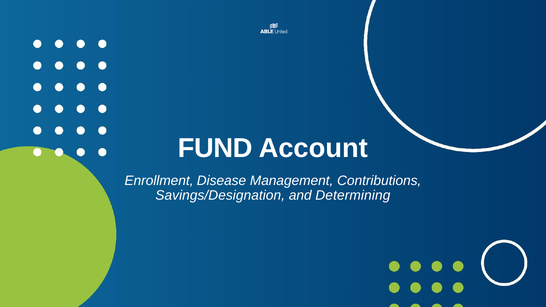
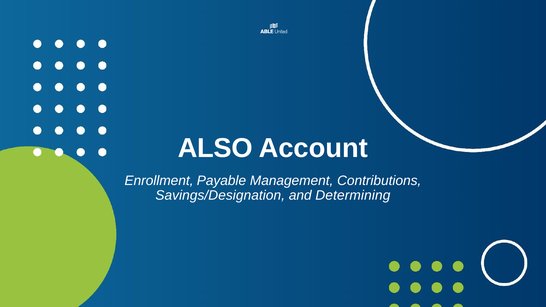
FUND: FUND -> ALSO (215, 148)
Disease: Disease -> Payable (221, 181)
